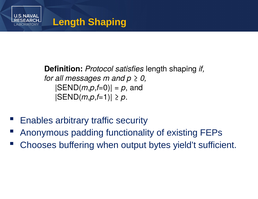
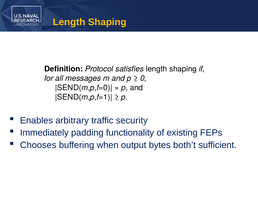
Anonymous: Anonymous -> Immediately (44, 133)
yield’t: yield’t -> both’t (184, 145)
